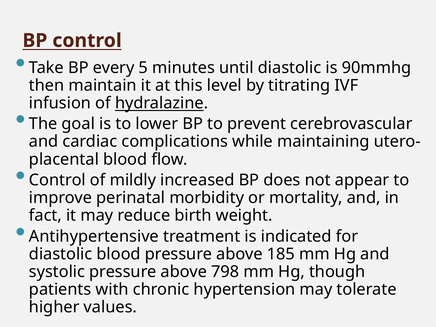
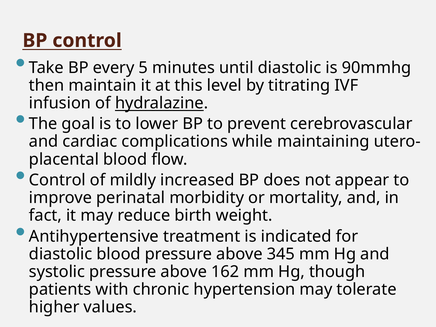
185: 185 -> 345 (281, 254)
798: 798 -> 162 (225, 272)
